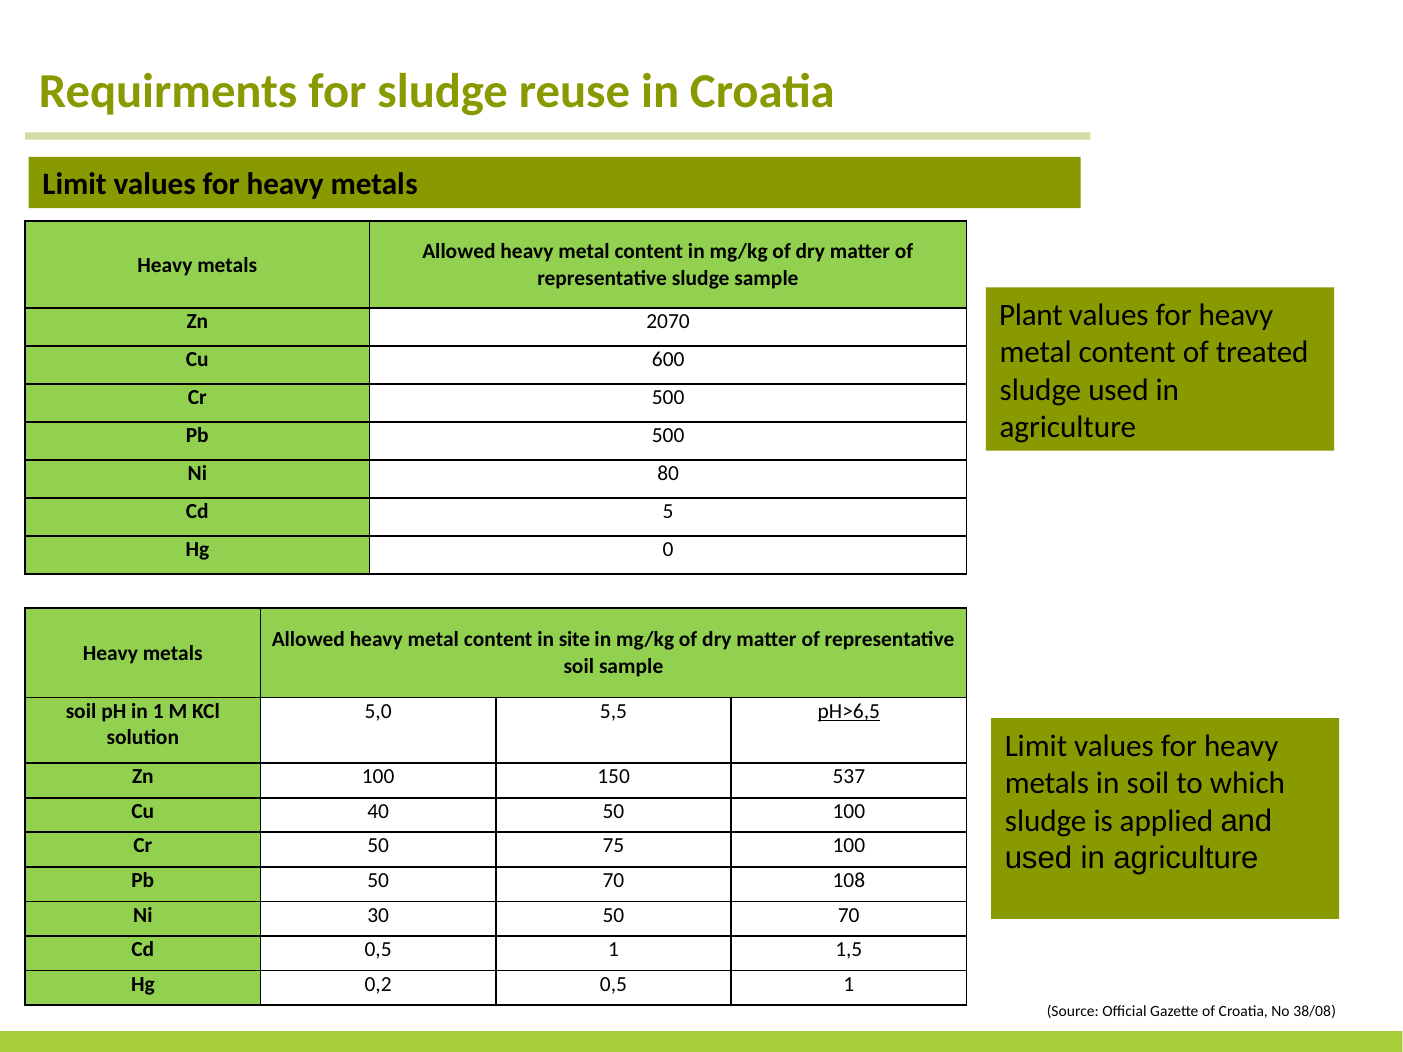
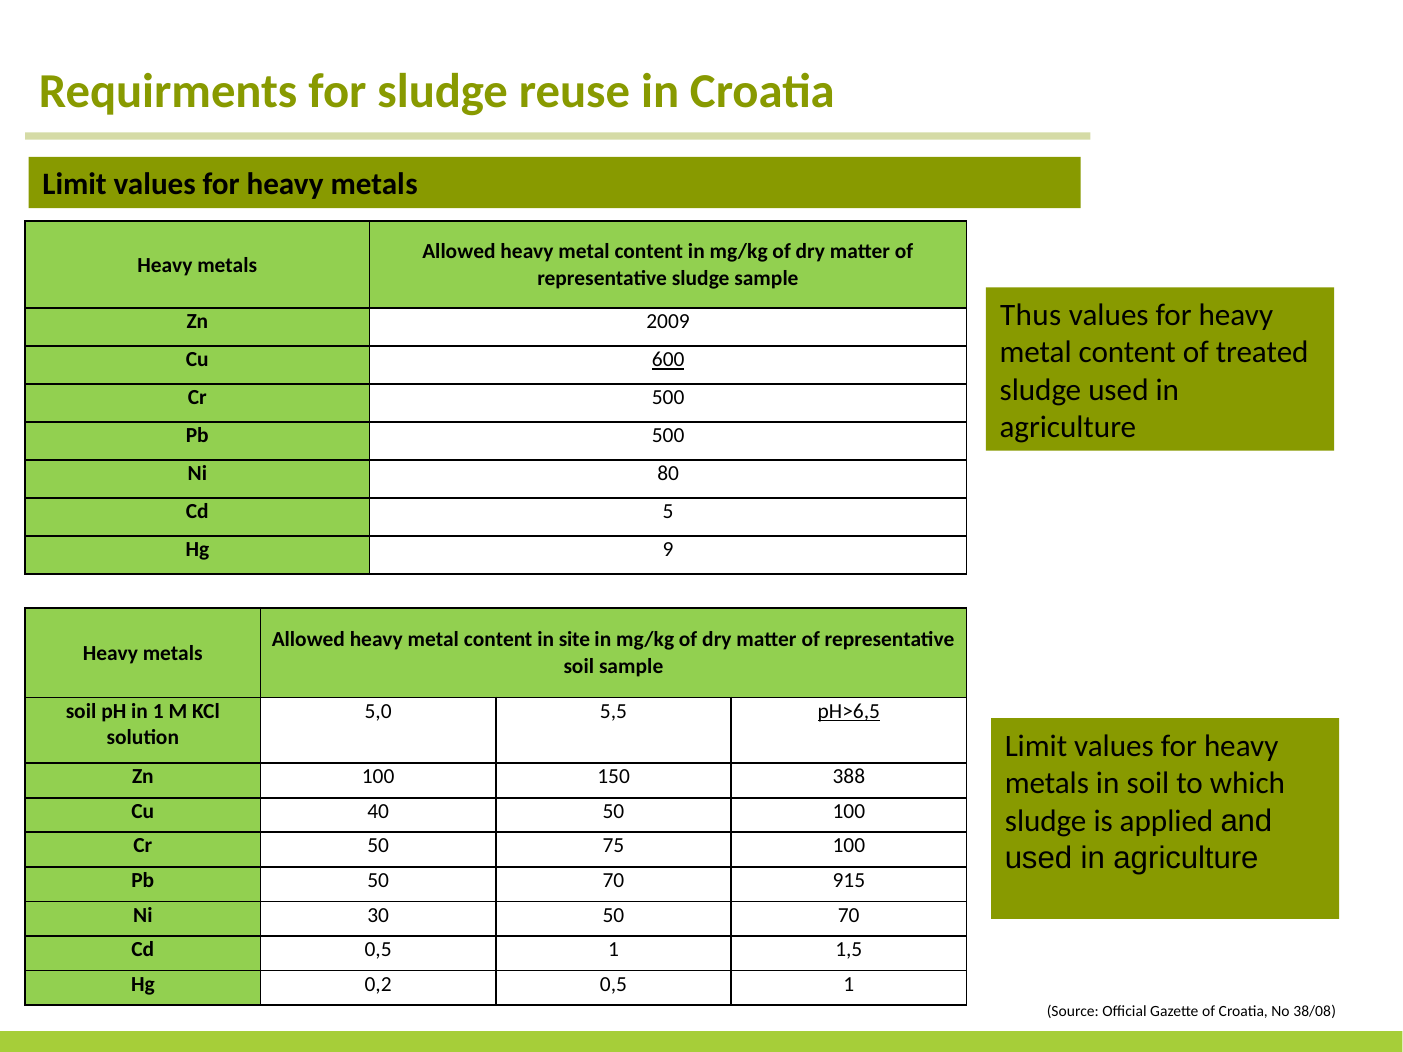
Plant: Plant -> Thus (1031, 315)
2070: 2070 -> 2009 (668, 322)
600 underline: none -> present (668, 360)
0: 0 -> 9 (668, 550)
537: 537 -> 388 (849, 777)
108: 108 -> 915 (849, 881)
